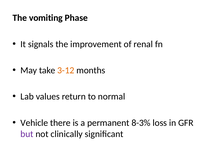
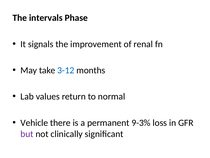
vomiting: vomiting -> intervals (46, 18)
3-12 colour: orange -> blue (66, 70)
8-3%: 8-3% -> 9-3% (141, 122)
